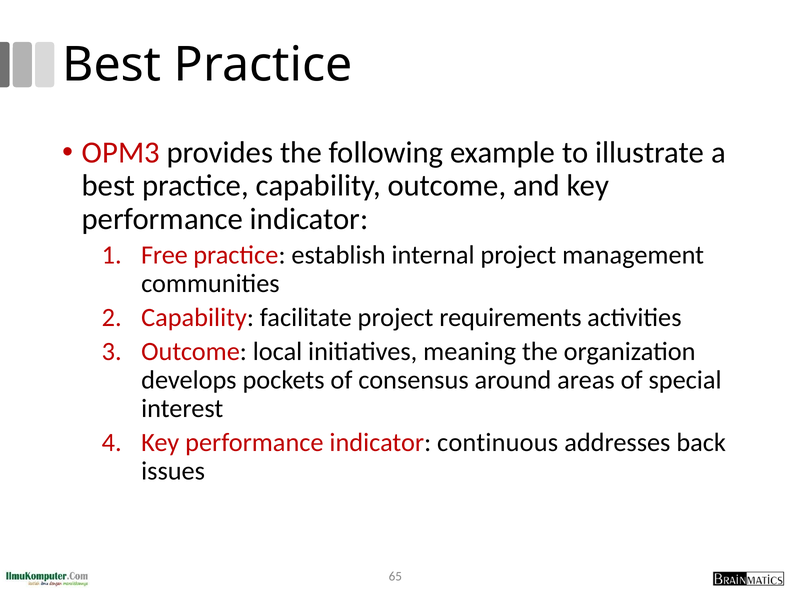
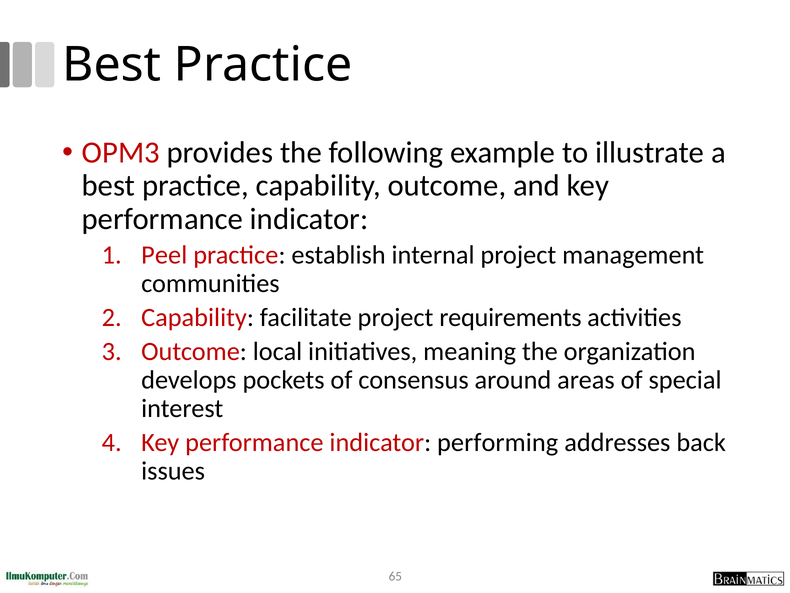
Free: Free -> Peel (164, 255)
continuous: continuous -> performing (498, 442)
